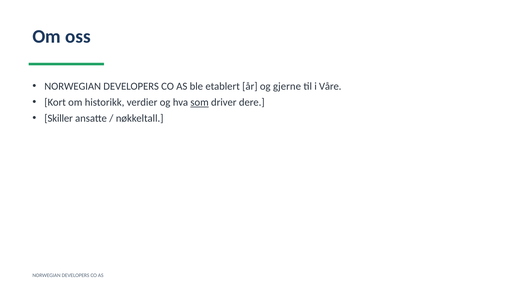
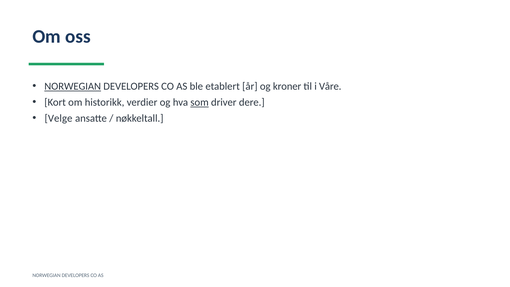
NORWEGIAN underline: none -> present (73, 86)
gjerne: gjerne -> kroner (287, 86)
Skiller: Skiller -> Velge (59, 118)
